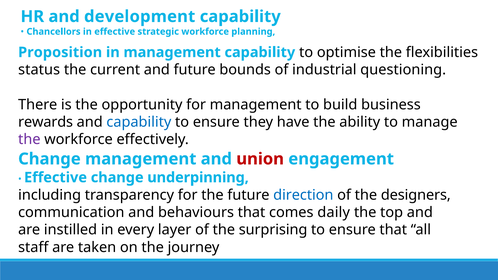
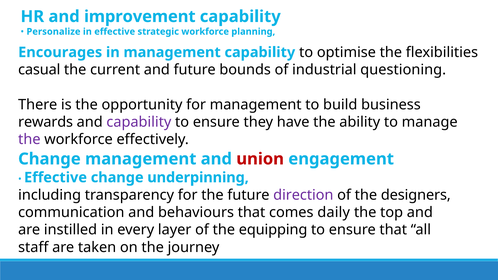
development: development -> improvement (140, 17)
Chancellors: Chancellors -> Personalize (53, 32)
Proposition: Proposition -> Encourages (60, 52)
status: status -> casual (39, 70)
capability colour: blue -> purple (139, 122)
direction colour: blue -> purple (303, 195)
surprising: surprising -> equipping (273, 230)
